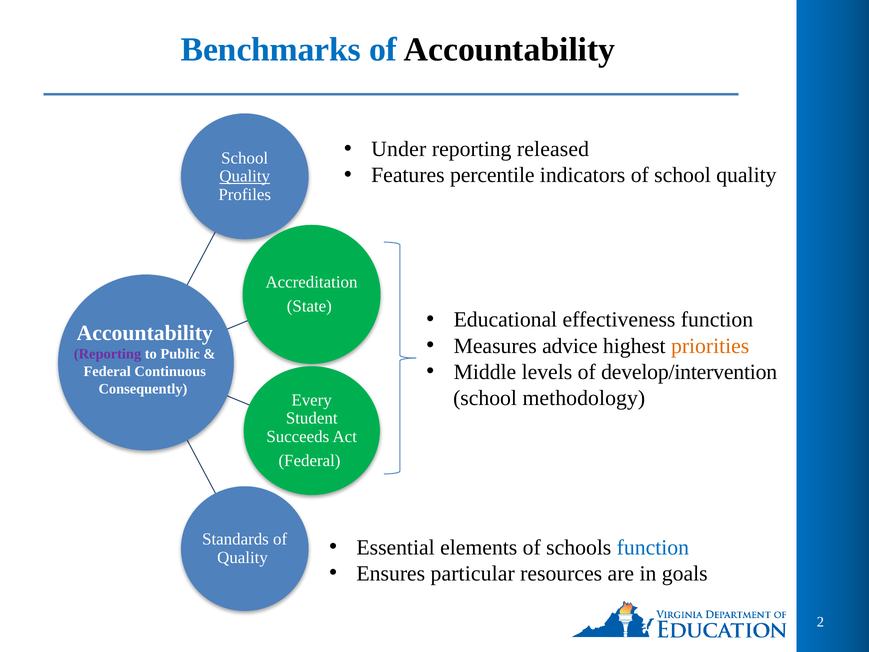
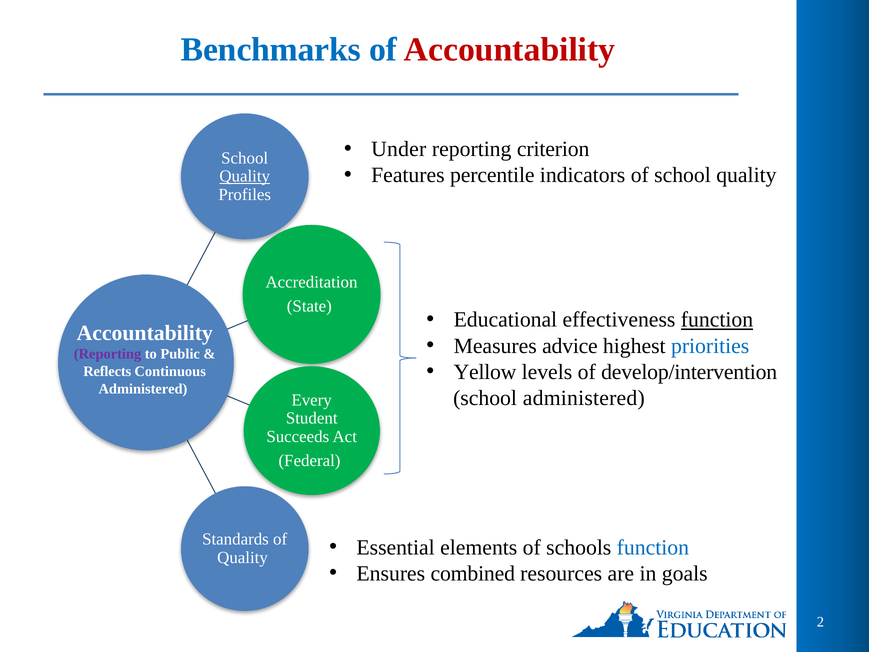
Accountability colour: black -> red (510, 49)
released: released -> criterion (553, 149)
function underline: none -> present (717, 320)
priorities colour: orange -> blue (710, 346)
Middle: Middle -> Yellow (485, 372)
Federal: Federal -> Reflects (107, 371)
Consequently: Consequently -> Administered (143, 389)
school methodology: methodology -> administered (584, 398)
particular: particular -> combined (473, 573)
